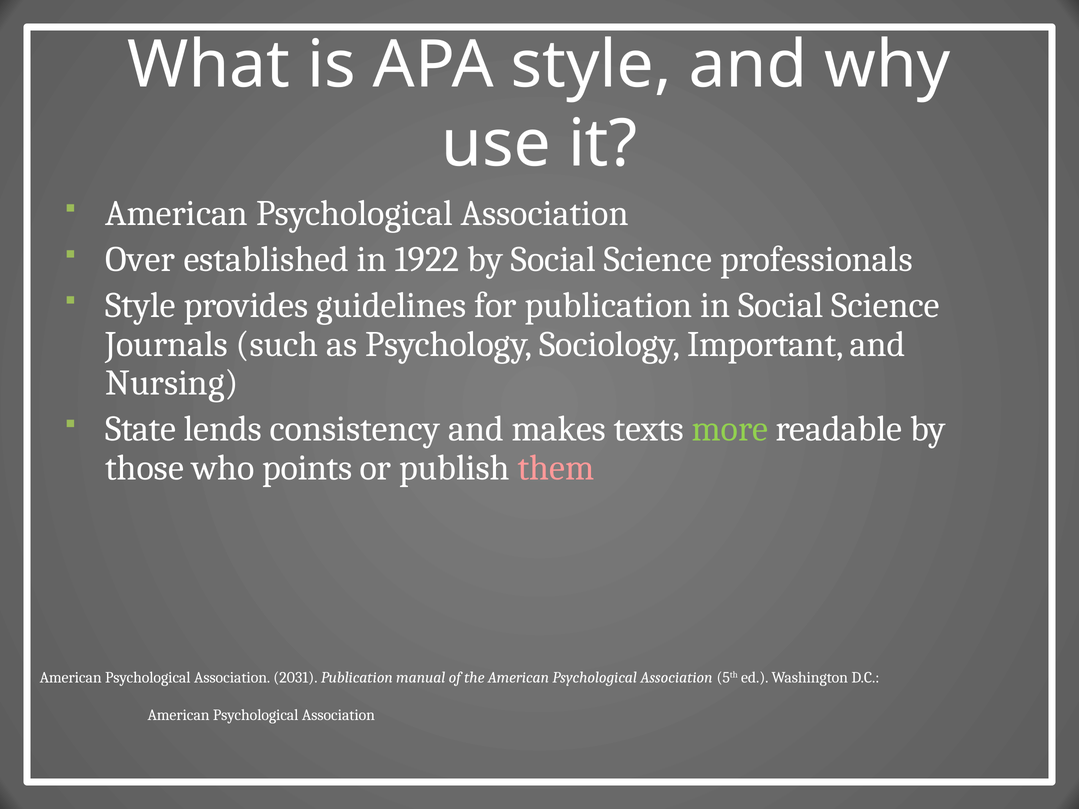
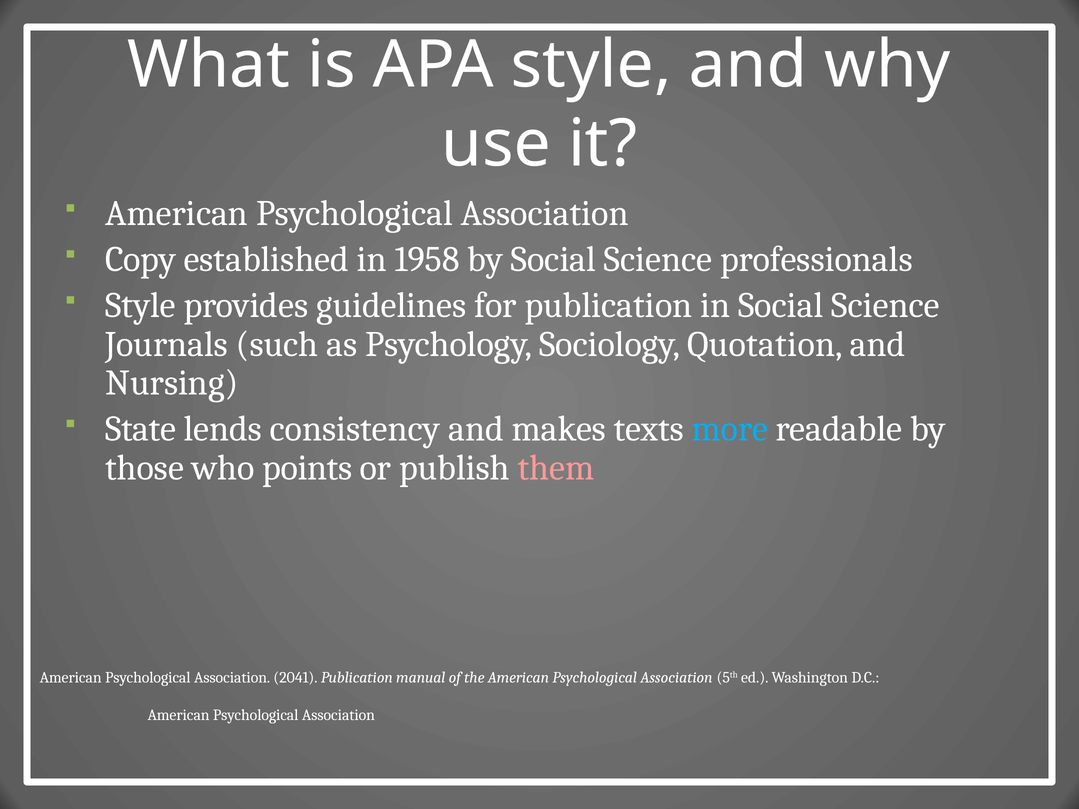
Over: Over -> Copy (141, 259)
1922: 1922 -> 1958 (427, 259)
Important: Important -> Quotation (765, 344)
more colour: light green -> light blue (730, 429)
2031: 2031 -> 2041 (295, 678)
